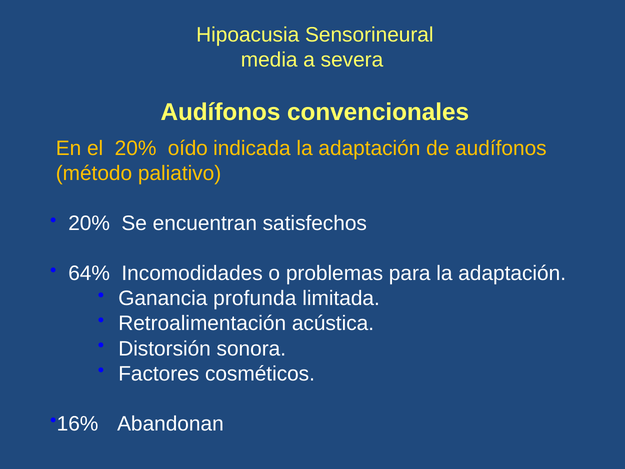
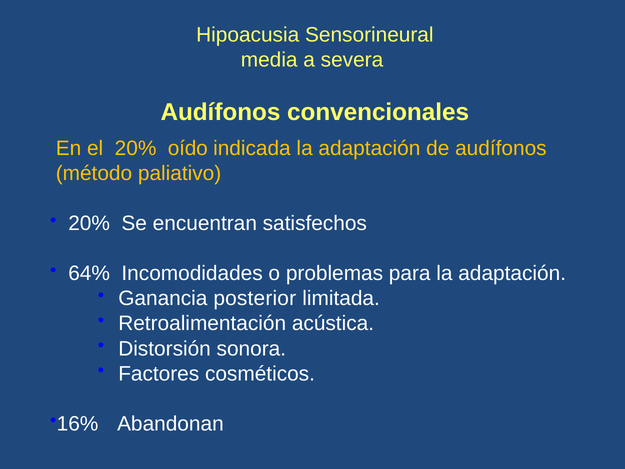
profunda: profunda -> posterior (255, 298)
